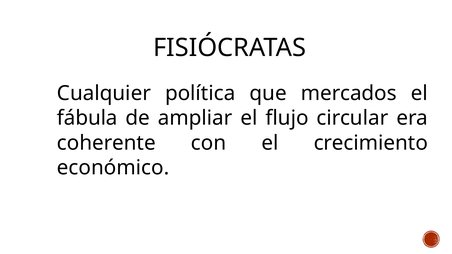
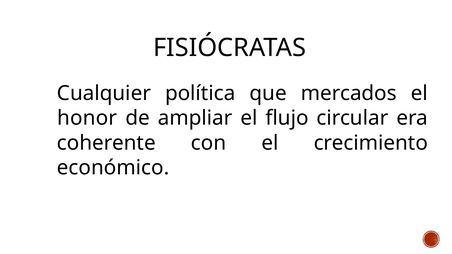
fábula: fábula -> honor (87, 118)
